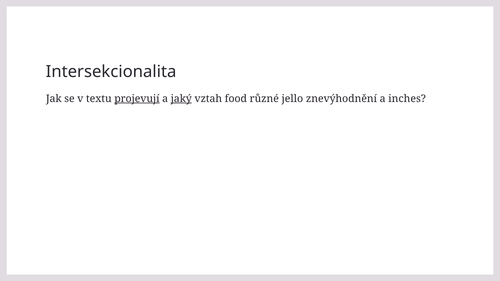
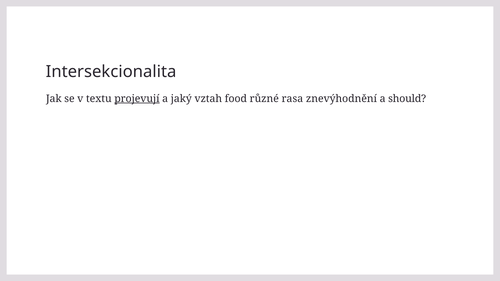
jaký underline: present -> none (181, 99)
jello: jello -> rasa (292, 99)
inches: inches -> should (407, 99)
